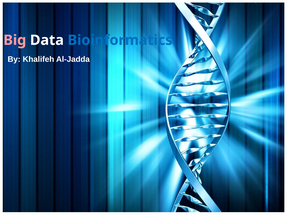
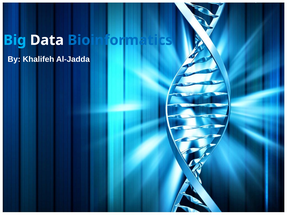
Big colour: pink -> light blue (15, 40)
